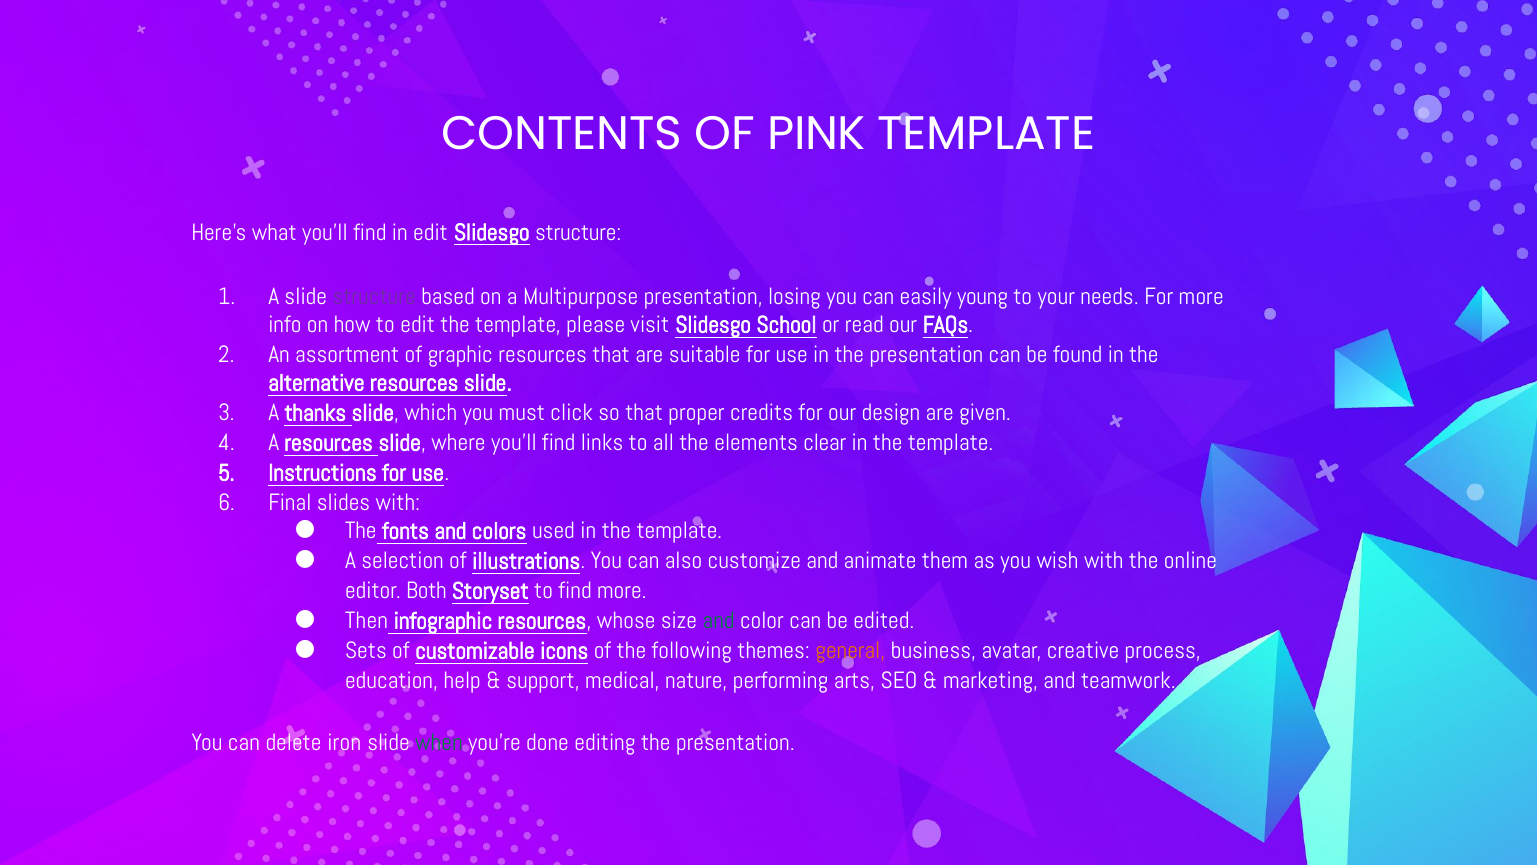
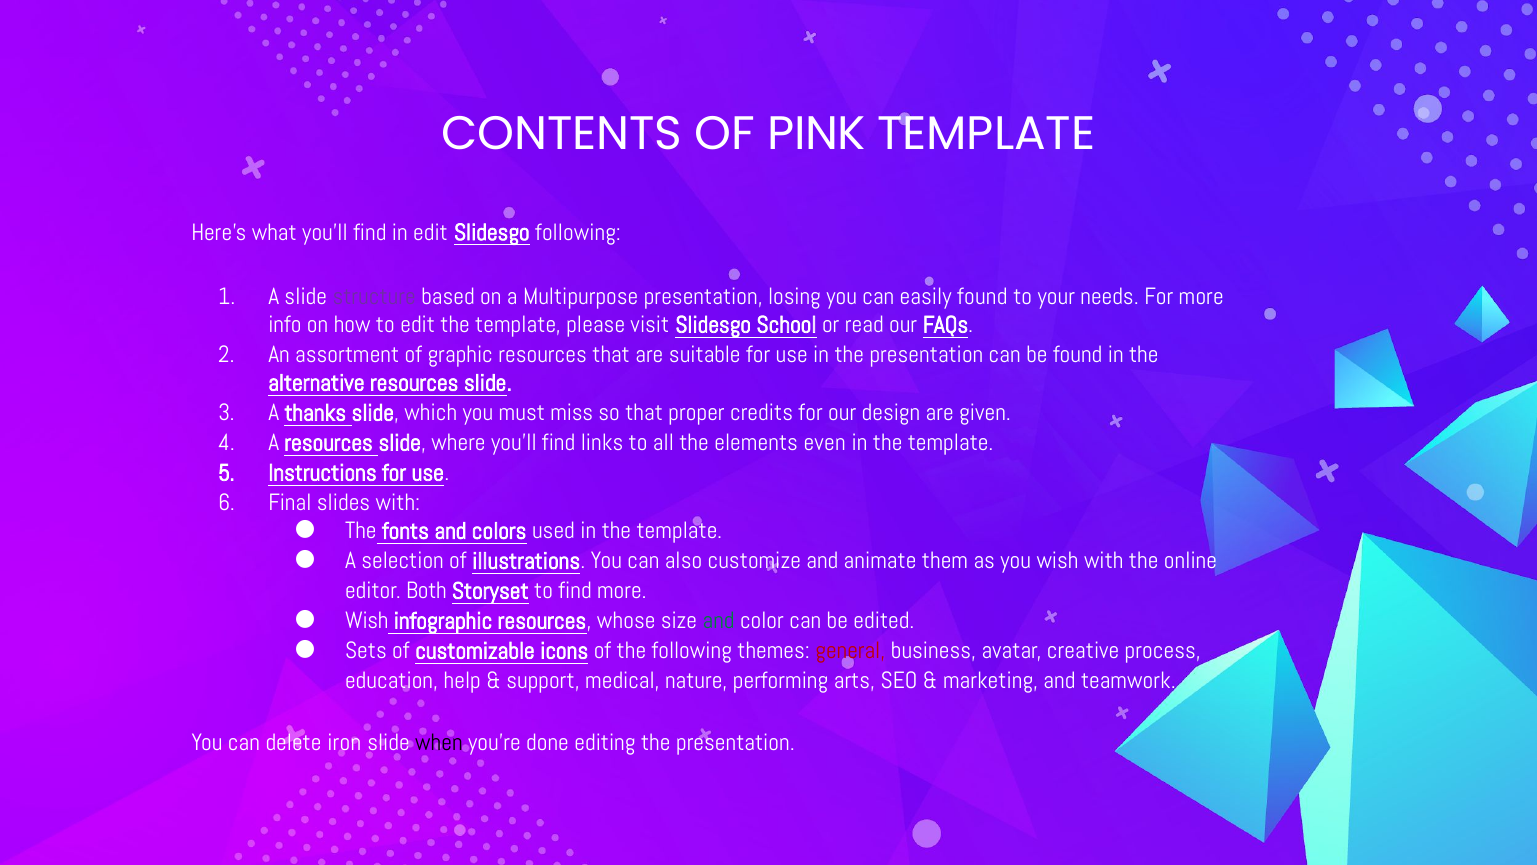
Slidesgo structure: structure -> following (578, 232)
easily young: young -> found (982, 296)
click: click -> miss (572, 413)
clear: clear -> even (825, 443)
Then: Then -> Wish (367, 621)
general colour: orange -> red (850, 651)
when colour: green -> black (439, 743)
